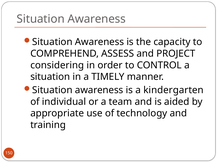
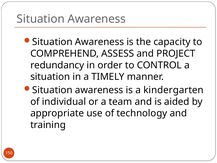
considering: considering -> redundancy (57, 65)
